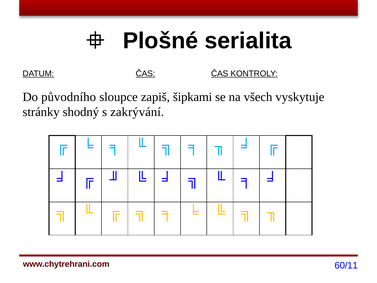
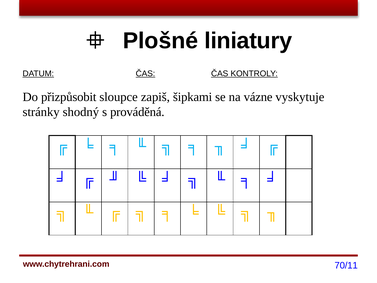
serialita: serialita -> liniatury (248, 41)
původního: původního -> přizpůsobit (69, 97)
všech: všech -> vázne (258, 97)
zakrývání: zakrývání -> prováděná (137, 112)
60/11: 60/11 -> 70/11 (346, 265)
